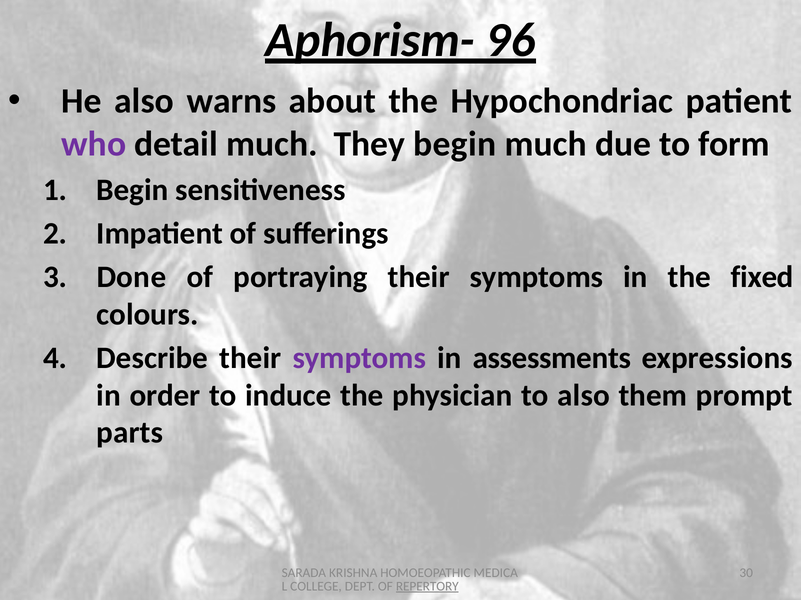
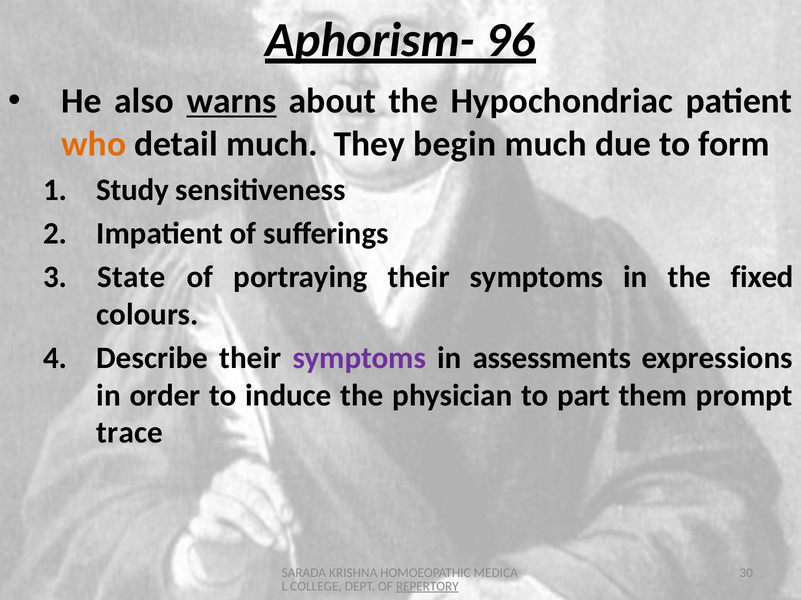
warns underline: none -> present (231, 101)
who colour: purple -> orange (94, 144)
Begin: Begin -> Study (133, 190)
Done: Done -> State (131, 277)
to also: also -> part (584, 396)
parts: parts -> trace (130, 433)
